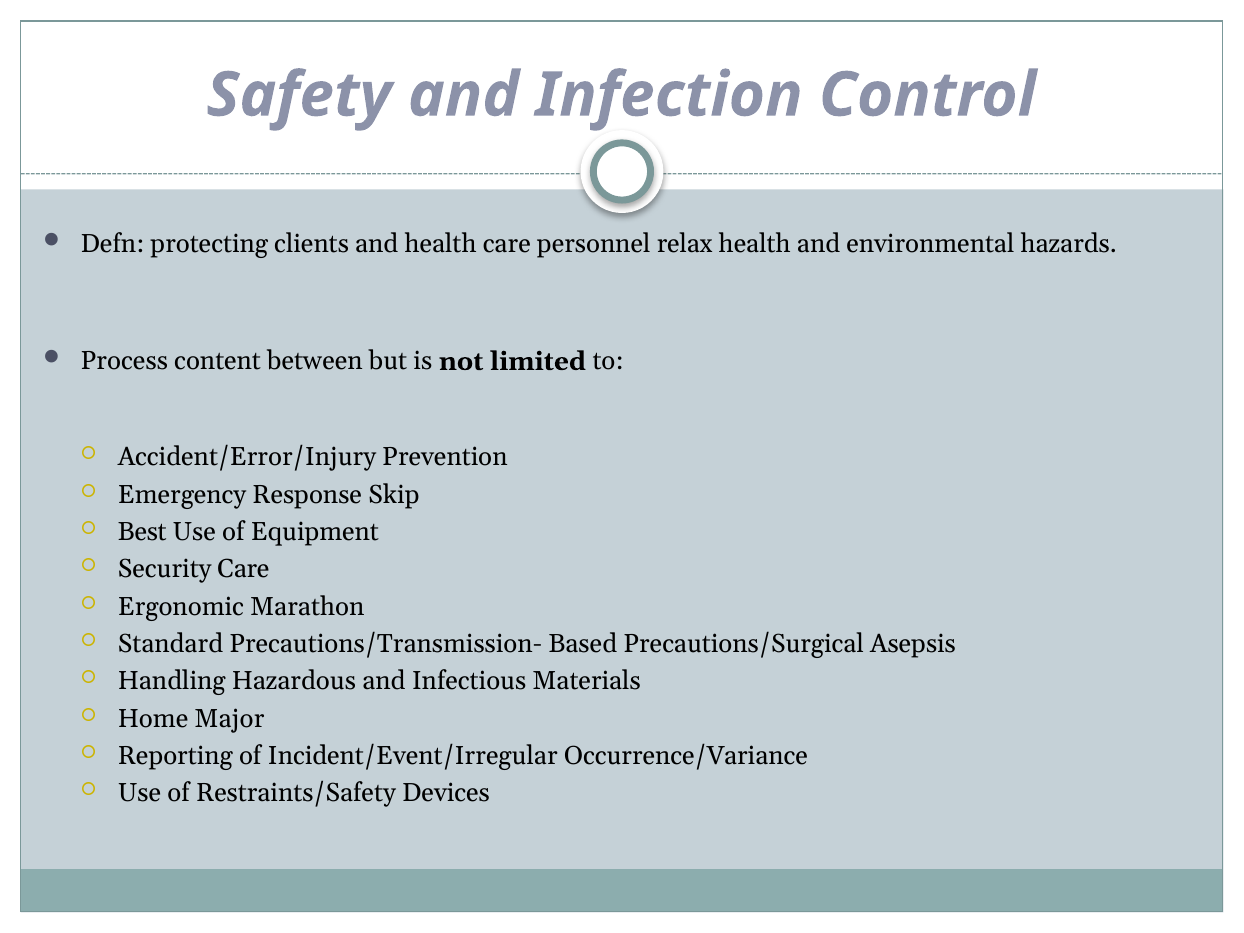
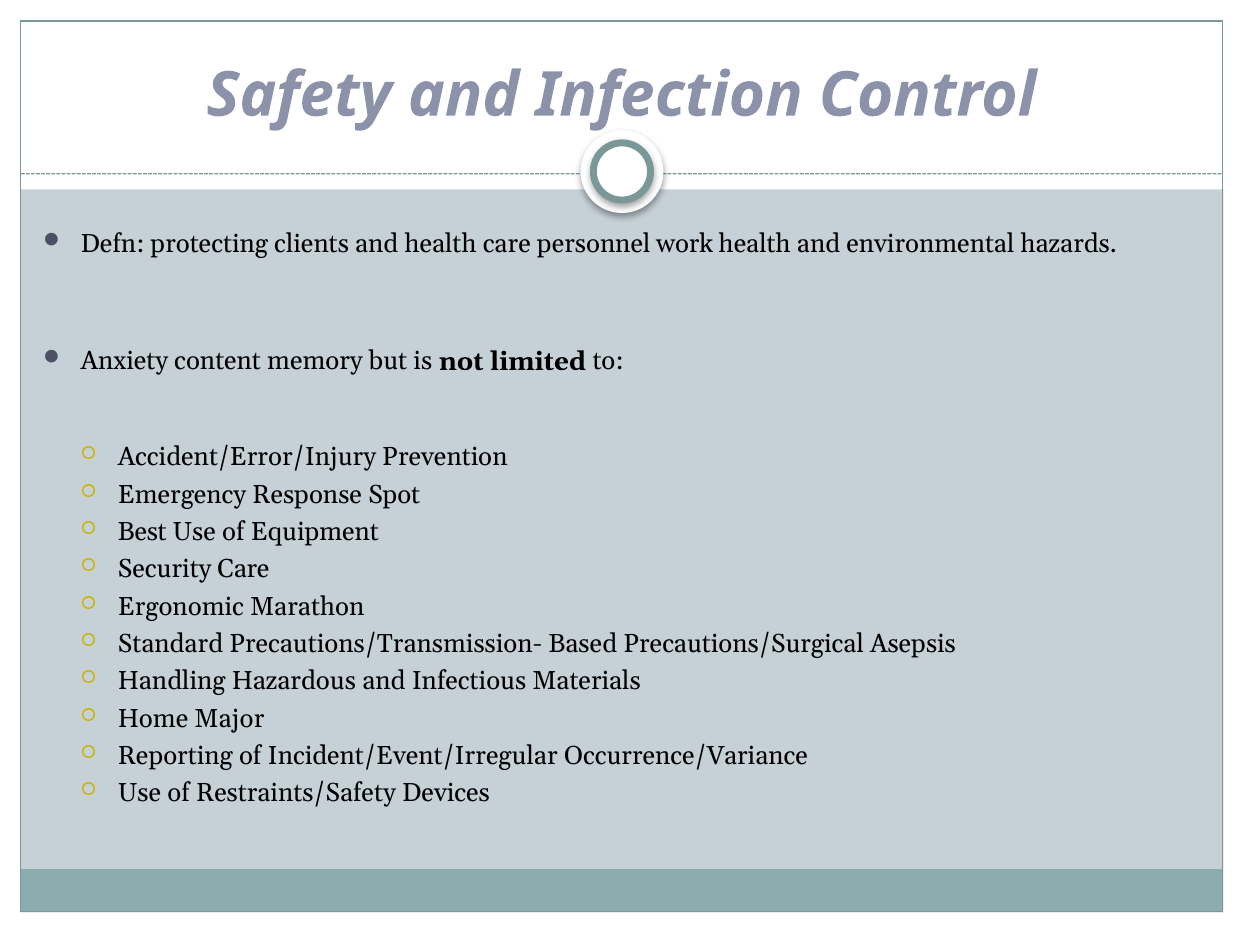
relax: relax -> work (685, 244)
Process: Process -> Anxiety (124, 361)
between: between -> memory (315, 361)
Skip: Skip -> Spot (394, 495)
